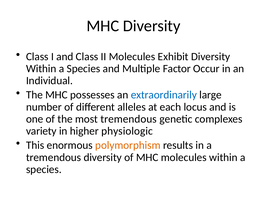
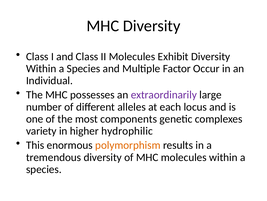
extraordinarily colour: blue -> purple (164, 95)
most tremendous: tremendous -> components (129, 119)
physiologic: physiologic -> hydrophilic (127, 131)
